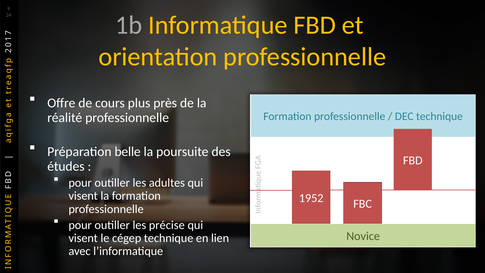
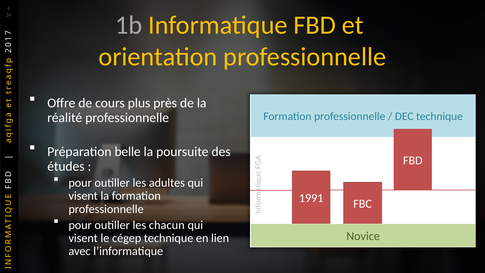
1952: 1952 -> 1991 (311, 198)
précise: précise -> chacun (167, 225)
